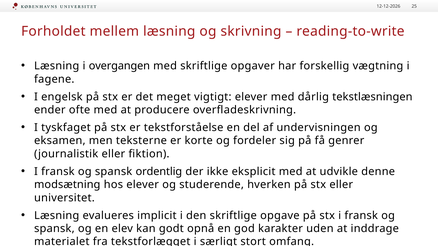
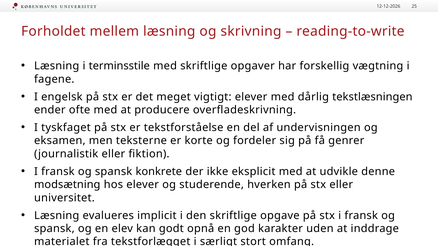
overgangen: overgangen -> terminsstile (119, 66)
ordentlig: ordentlig -> konkrete (159, 172)
